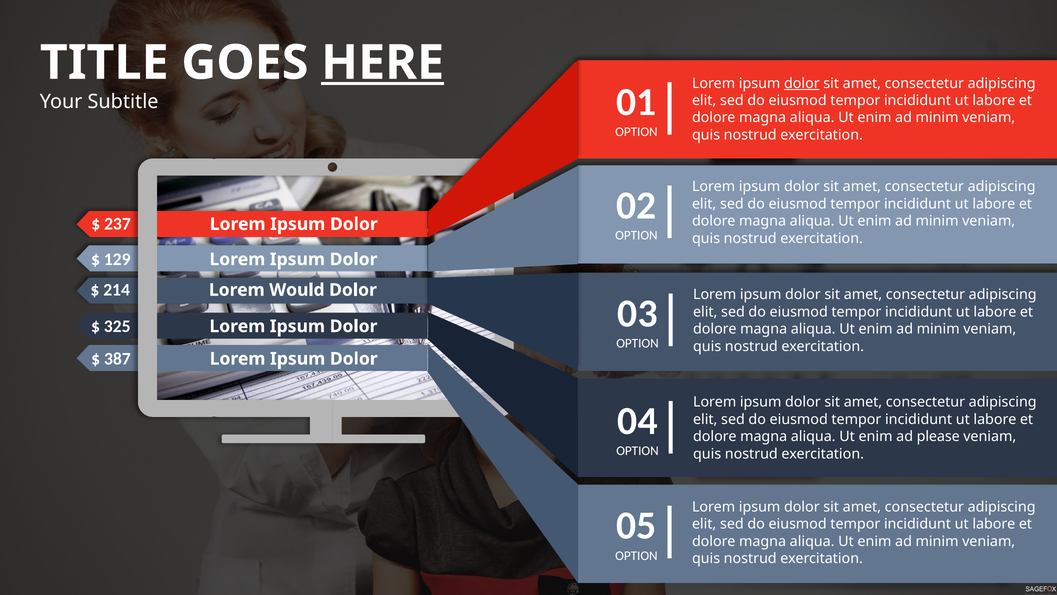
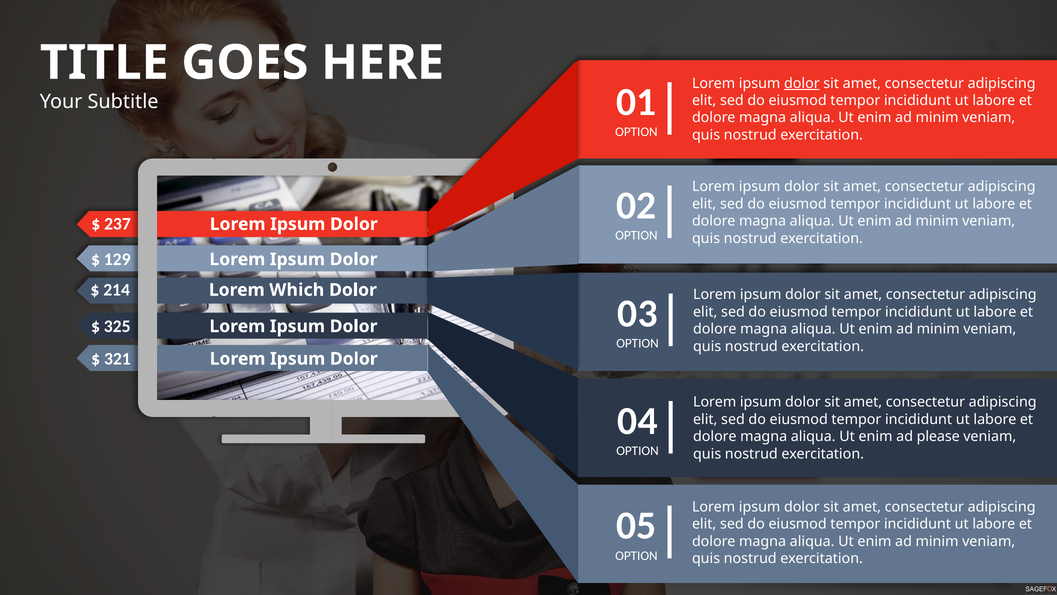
HERE underline: present -> none (383, 63)
Would: Would -> Which (297, 290)
387: 387 -> 321 (117, 359)
